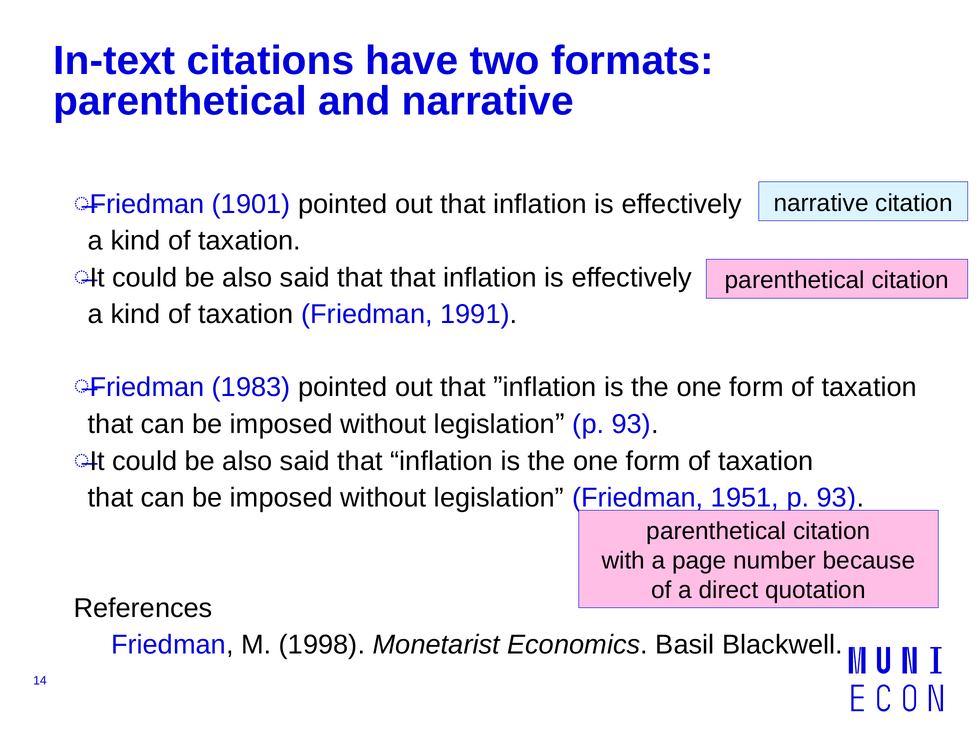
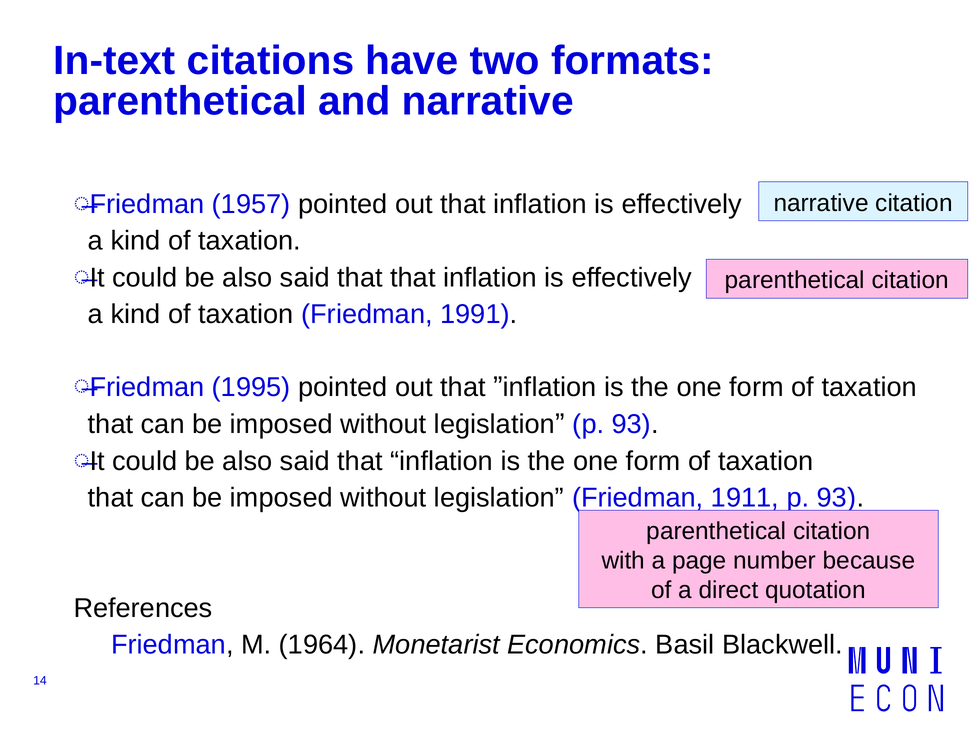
1901: 1901 -> 1957 (251, 204)
1983: 1983 -> 1995 (251, 387)
1951: 1951 -> 1911 (745, 498)
1998: 1998 -> 1964 (322, 644)
